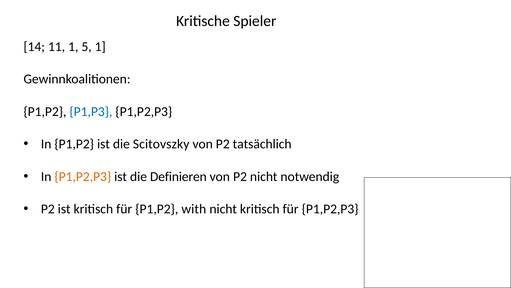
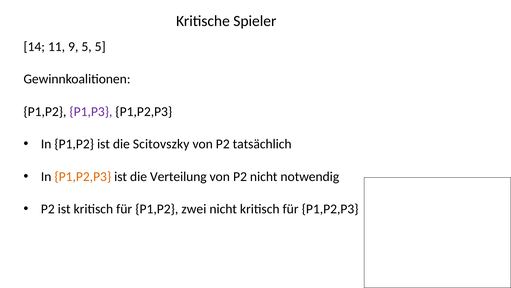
11 1: 1 -> 9 (73, 47)
5 1: 1 -> 5 (100, 47)
P1,P3 colour: blue -> purple (91, 111)
Definieren: Definieren -> Verteilung (178, 176)
with: with -> zwei (194, 209)
